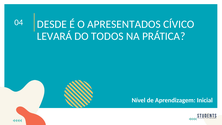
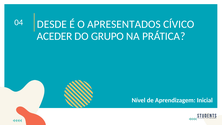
LEVARÁ: LEVARÁ -> ACEDER (55, 36)
TODOS: TODOS -> GRUPO (107, 36)
